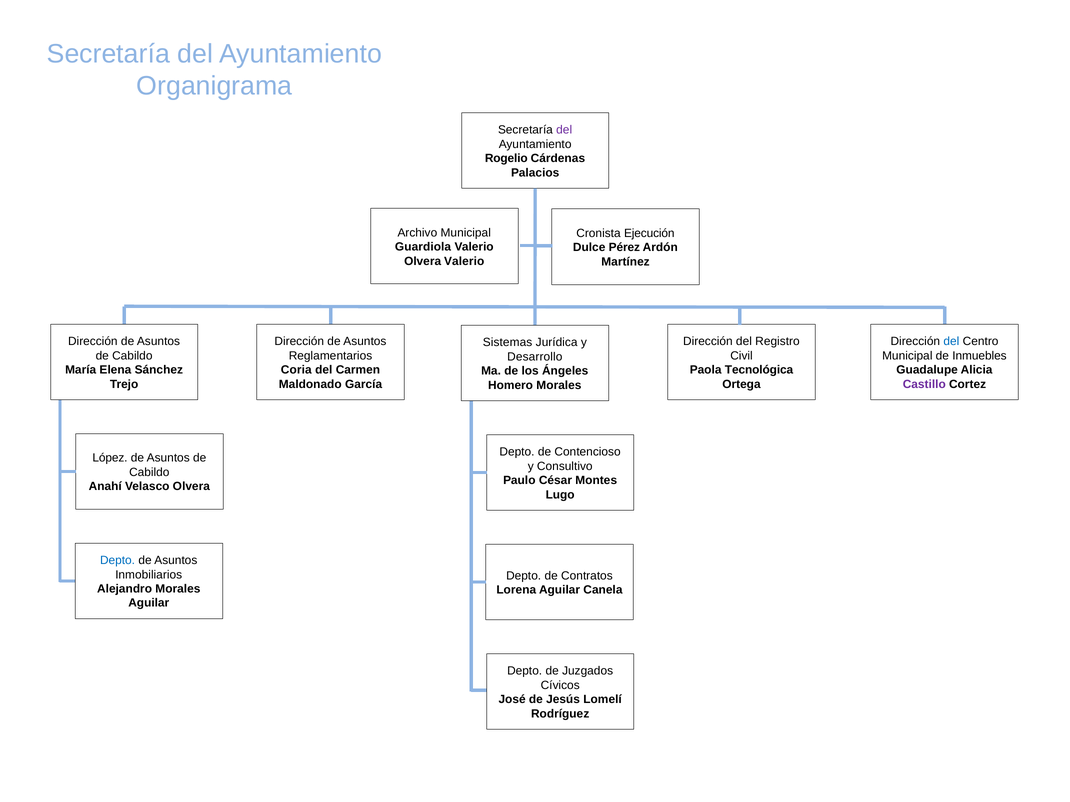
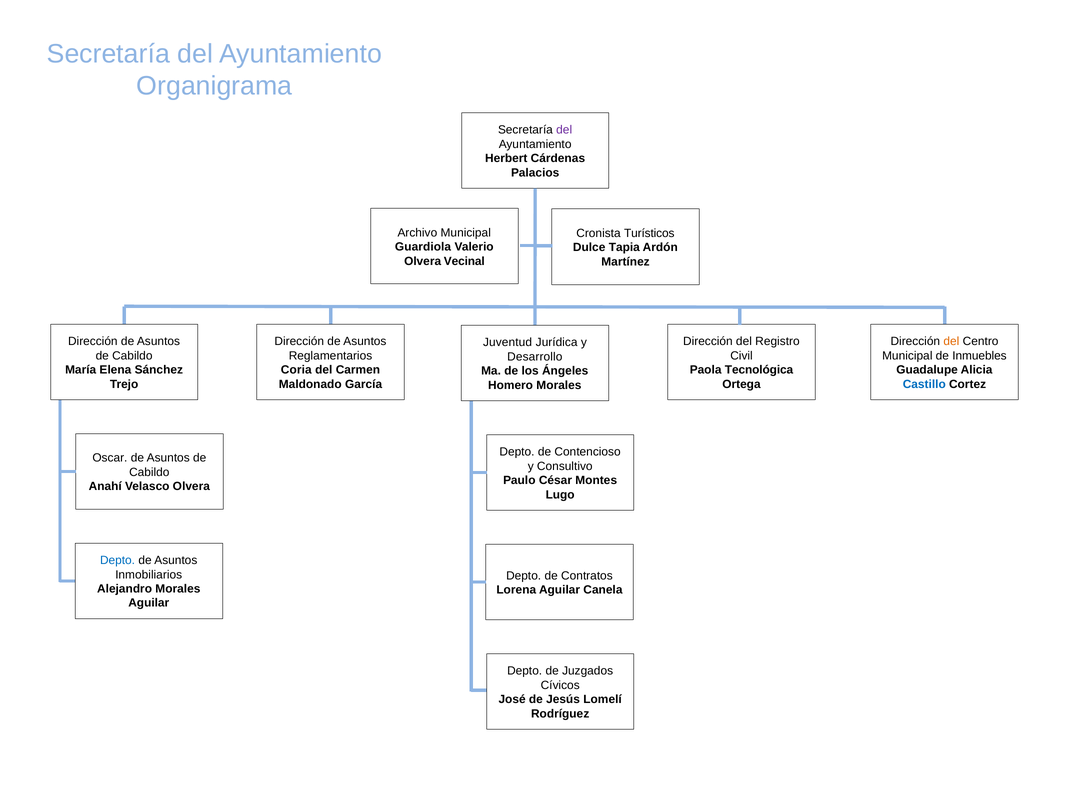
Rogelio: Rogelio -> Herbert (506, 158)
Ejecución: Ejecución -> Turísticos (649, 233)
Pérez: Pérez -> Tapia (624, 248)
Olvera Valerio: Valerio -> Vecinal (464, 261)
del colour: blue -> orange (951, 342)
Sistemas: Sistemas -> Juventud (508, 343)
Castillo colour: purple -> blue (924, 384)
López: López -> Oscar (110, 458)
